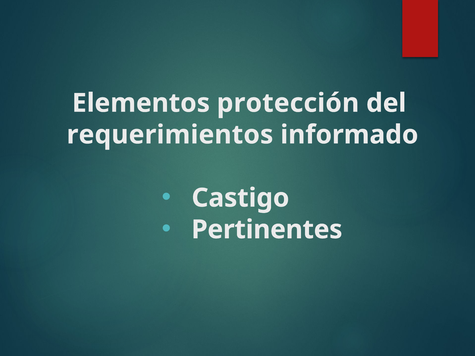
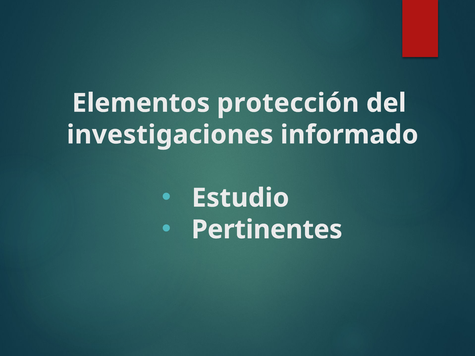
requerimientos: requerimientos -> investigaciones (170, 135)
Castigo: Castigo -> Estudio (240, 198)
